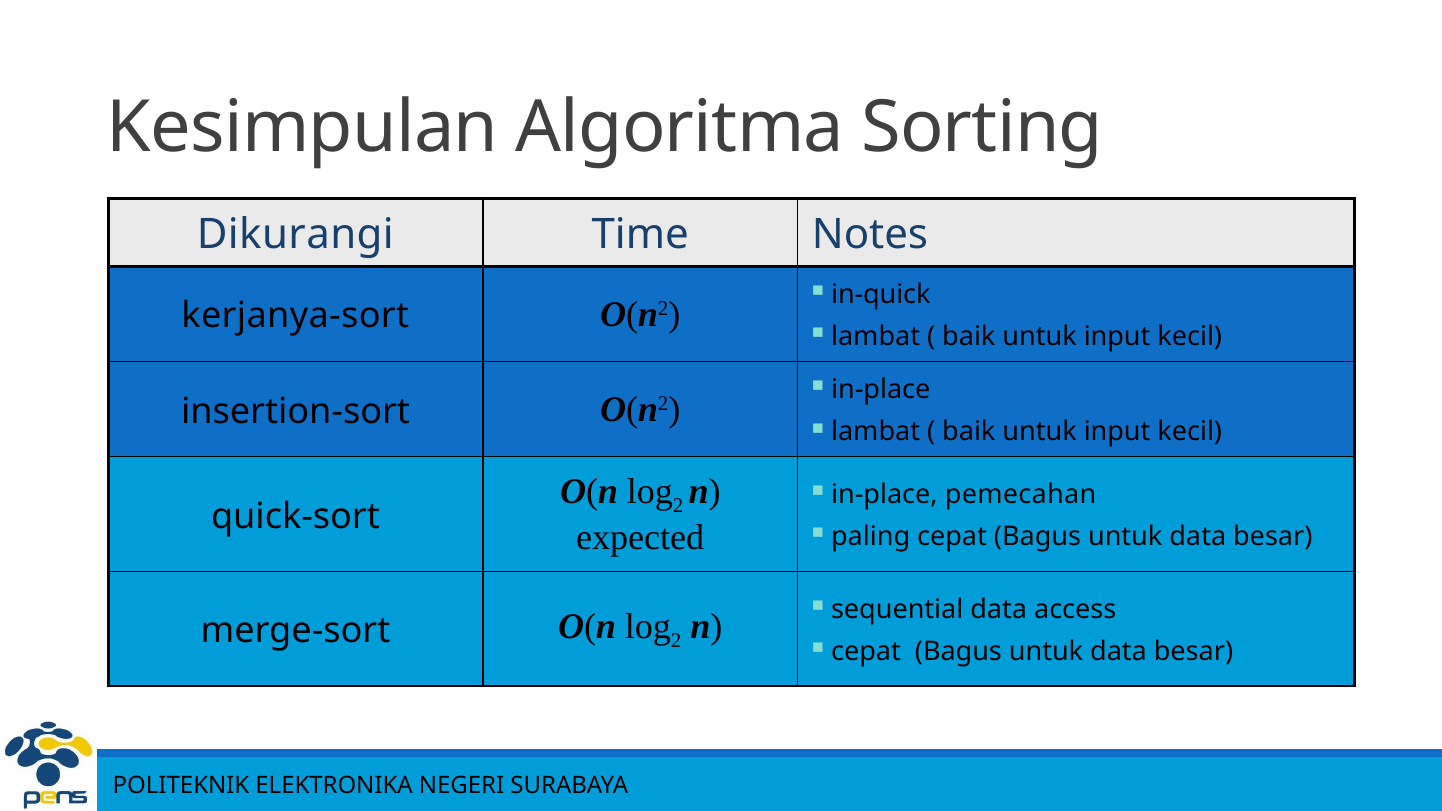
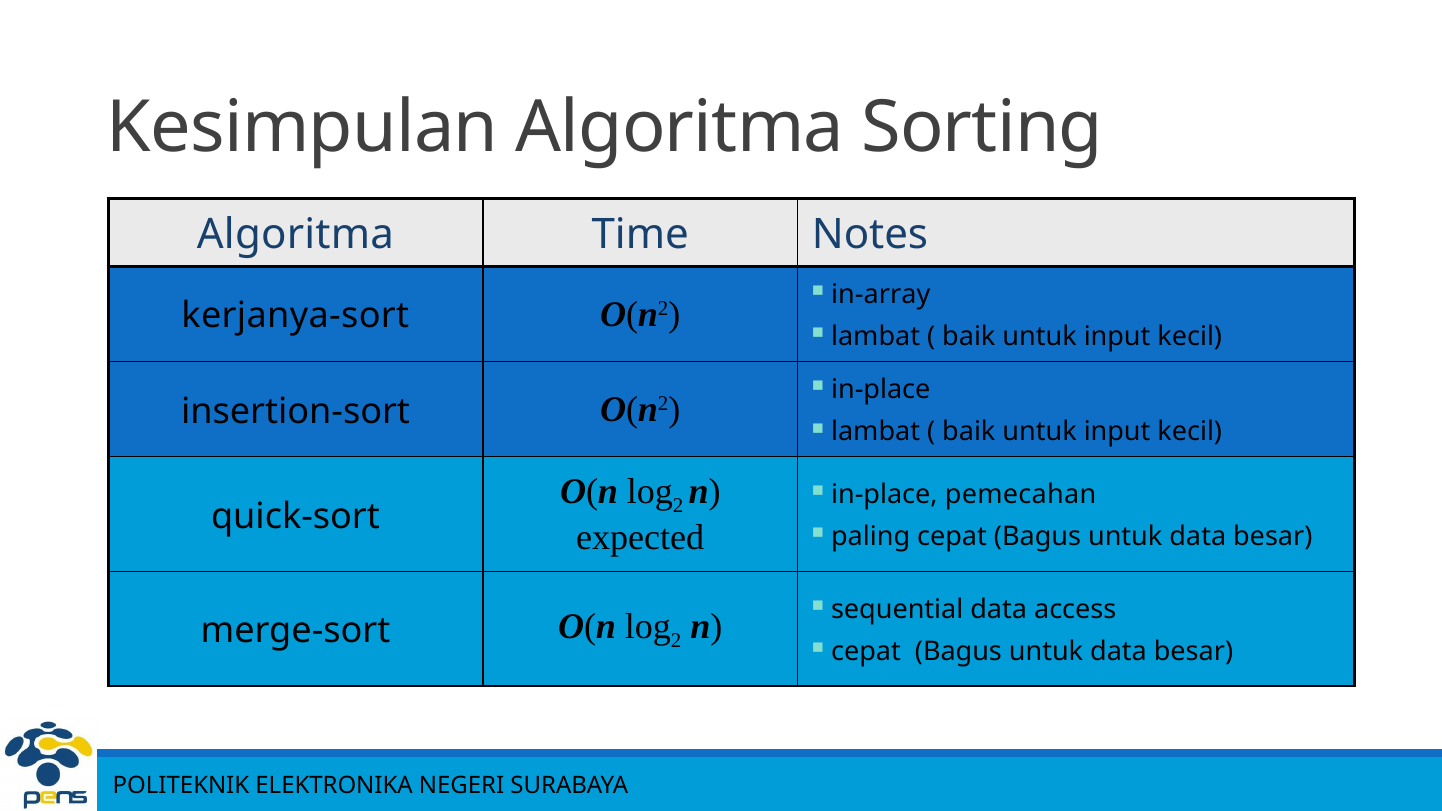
Dikurangi: Dikurangi -> Algoritma (295, 235)
in-quick: in-quick -> in-array (881, 294)
